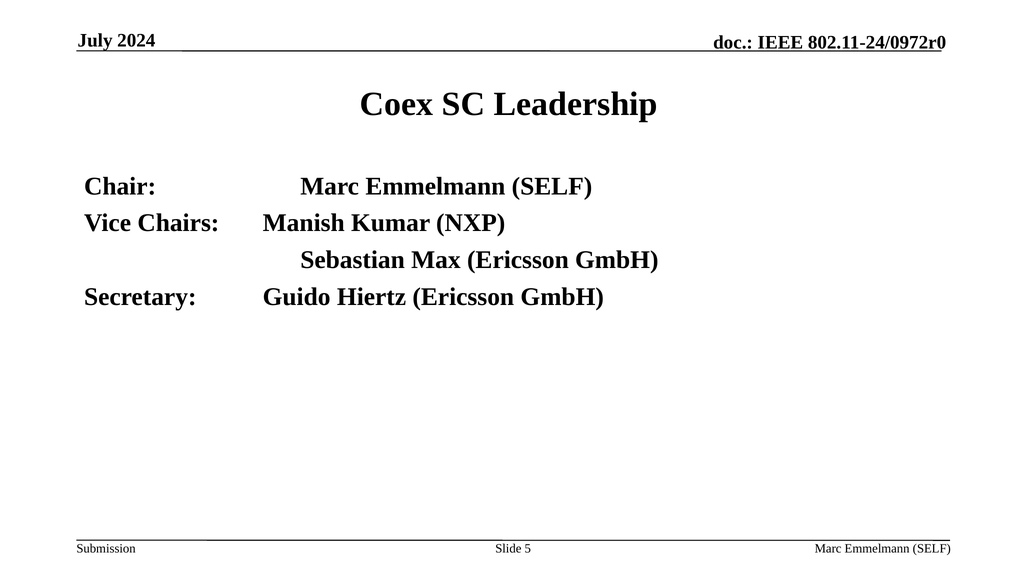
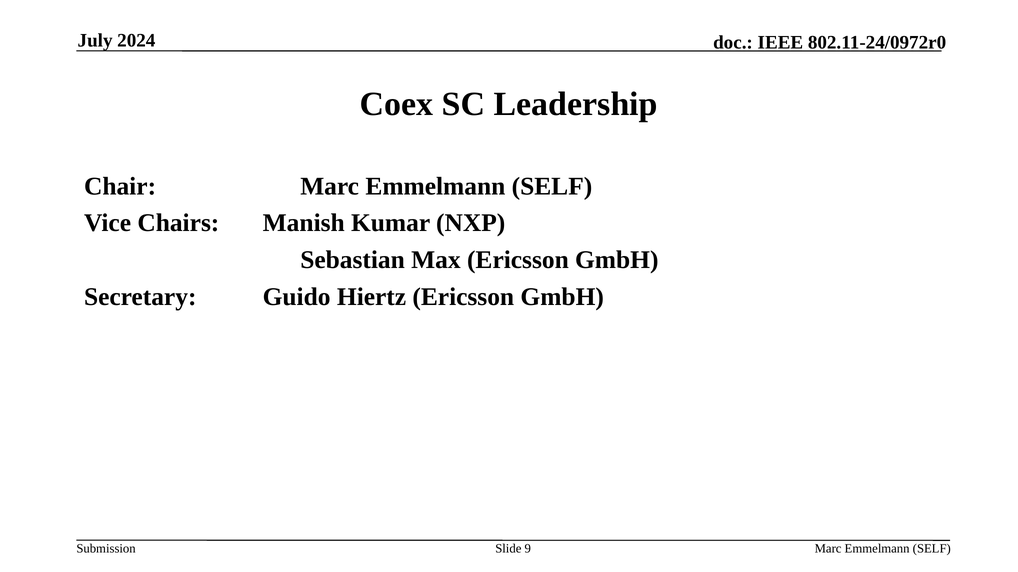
5: 5 -> 9 (528, 549)
